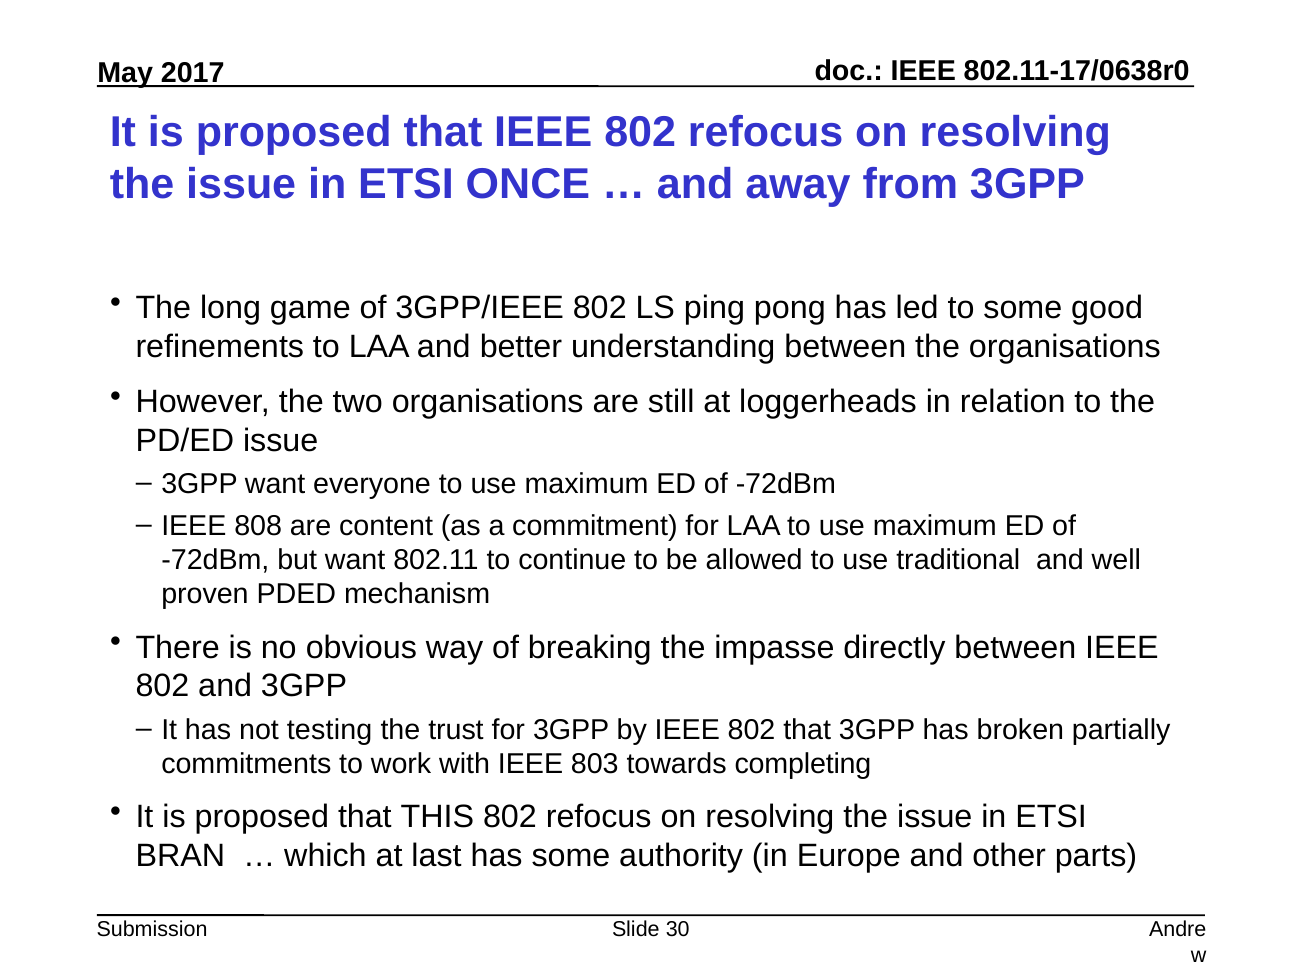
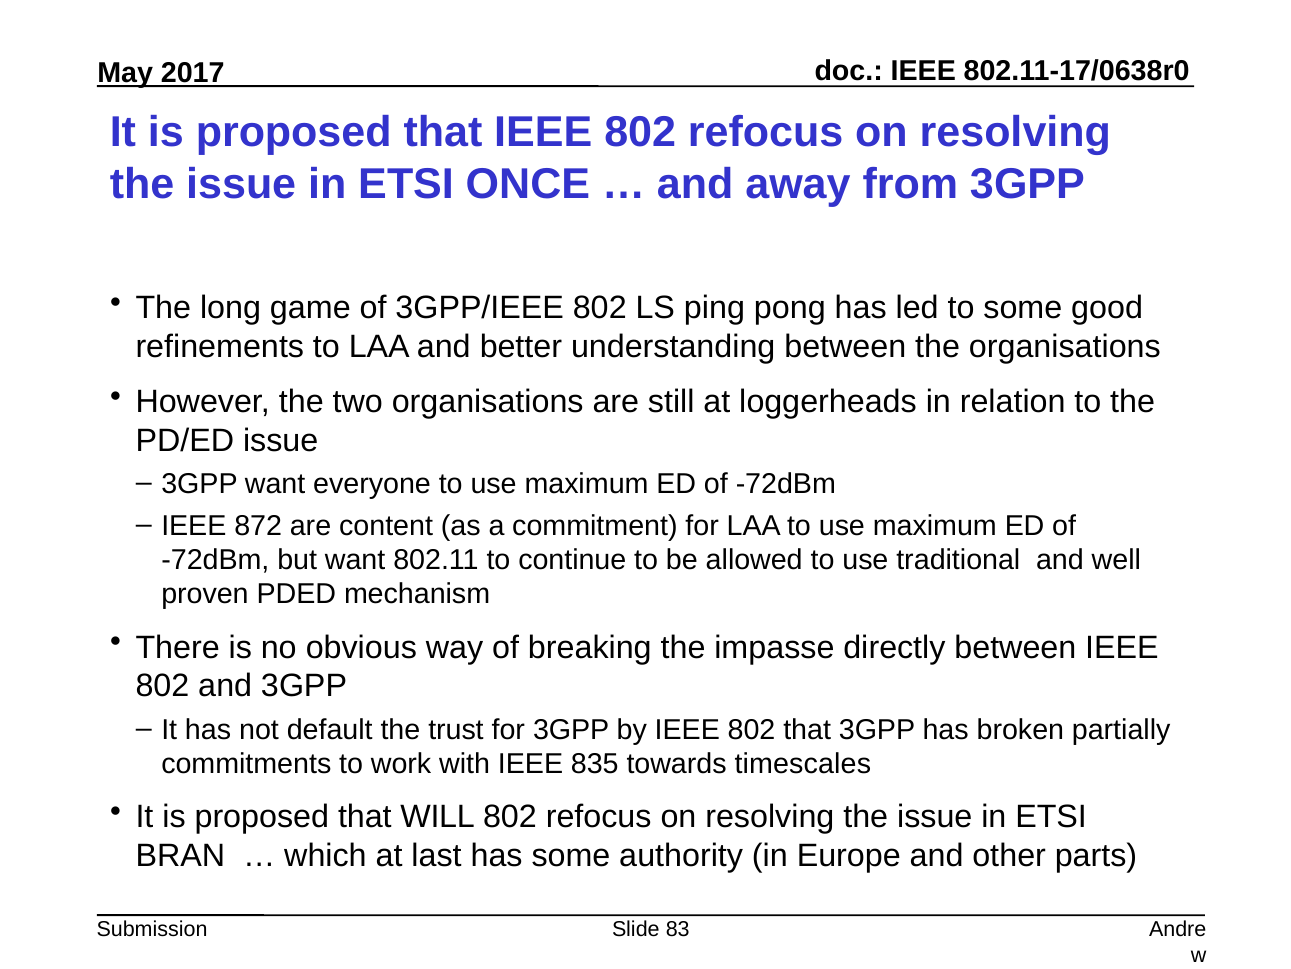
808: 808 -> 872 (258, 525)
testing: testing -> default (330, 729)
803: 803 -> 835 (595, 764)
completing: completing -> timescales (803, 764)
THIS: THIS -> WILL (438, 817)
30: 30 -> 83 (678, 929)
